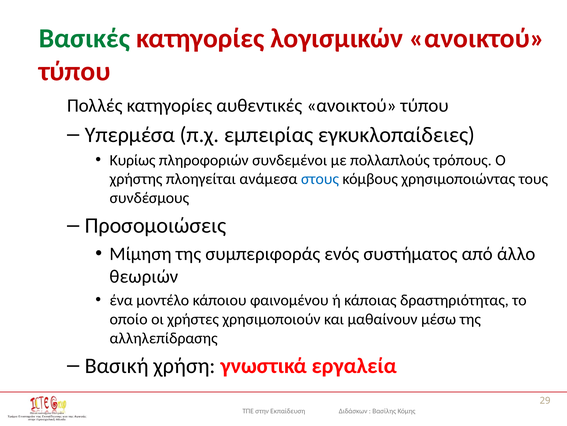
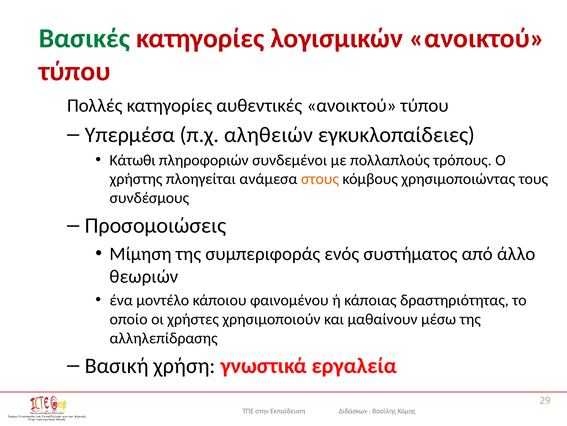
εμπειρίας: εμπειρίας -> αληθειών (269, 134)
Κυρίως: Κυρίως -> Κάτωθι (133, 160)
στους colour: blue -> orange (320, 179)
